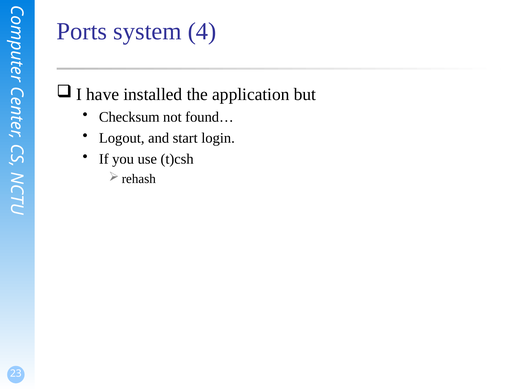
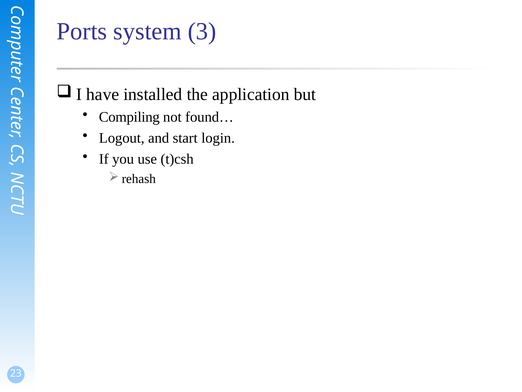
4: 4 -> 3 (202, 31)
Checksum: Checksum -> Compiling (129, 117)
